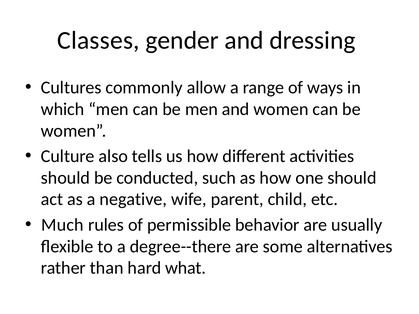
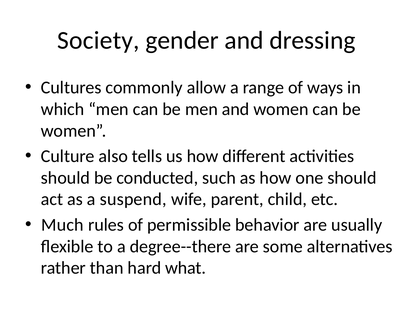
Classes: Classes -> Society (98, 41)
negative: negative -> suspend (133, 200)
